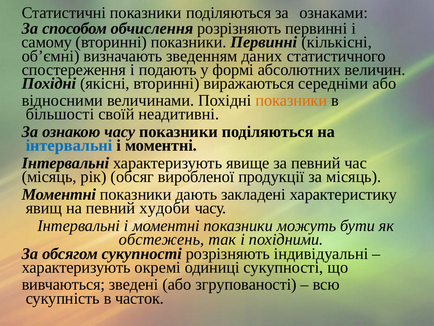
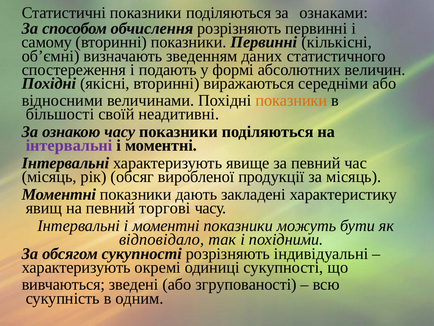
інтервальні colour: blue -> purple (69, 145)
худоби: худоби -> торгові (165, 208)
обстежень: обстежень -> відповідало (162, 239)
часток: часток -> одним (140, 298)
